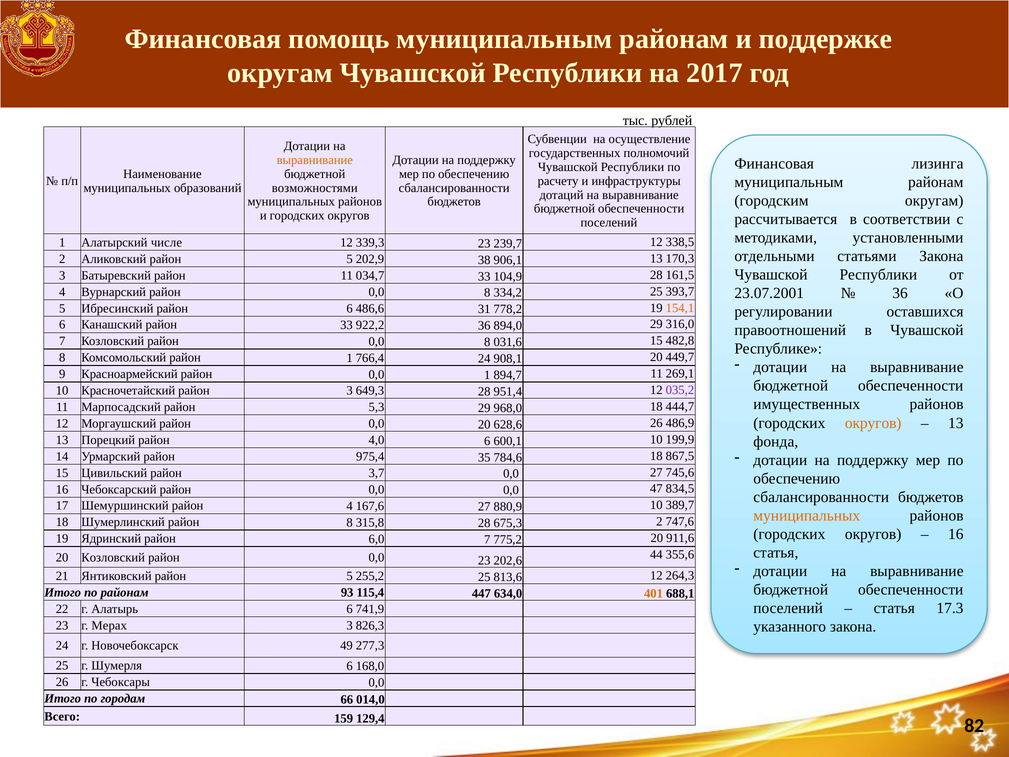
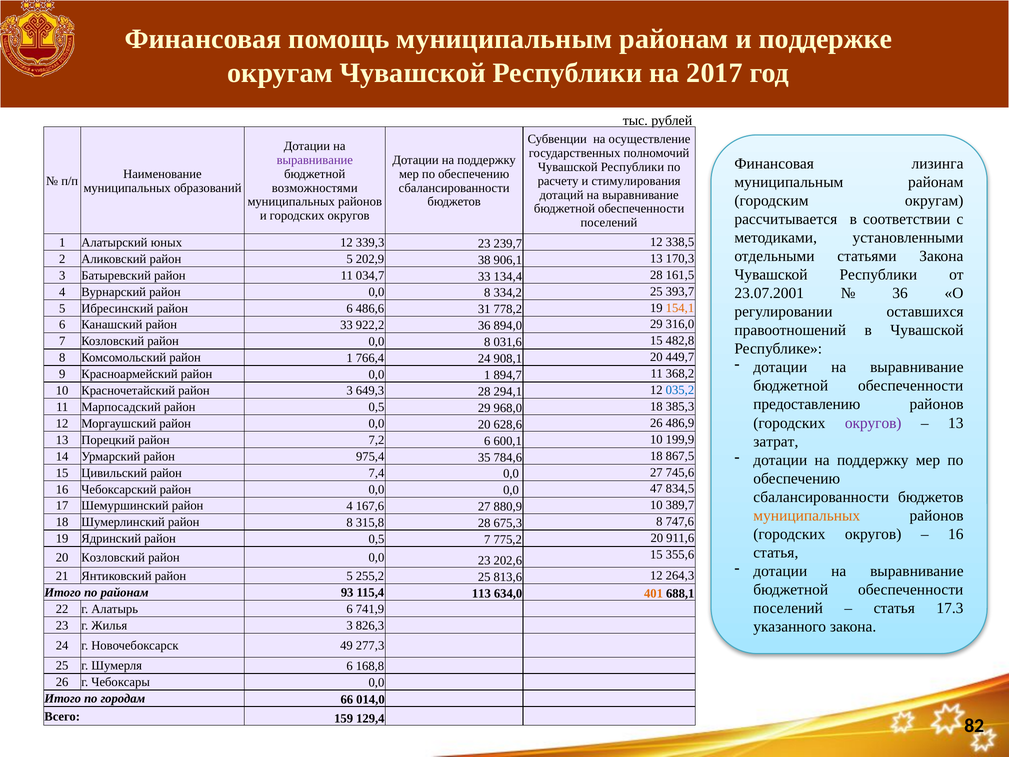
выравнивание colour: orange -> purple (315, 160)
инфраструктуры: инфраструктуры -> стимулирования (636, 181)
числе: числе -> юных (166, 242)
104,9: 104,9 -> 134,4 (508, 276)
269,1: 269,1 -> 368,2 (680, 374)
951,4: 951,4 -> 294,1 (508, 391)
035,2 colour: purple -> blue (680, 390)
имущественных: имущественных -> предоставлению (807, 404)
Марпосадский pайон 5,3: 5,3 -> 0,5 (376, 407)
444,7: 444,7 -> 385,3 (680, 406)
округов colour: orange -> purple (873, 423)
4,0: 4,0 -> 7,2 (376, 440)
фонда: фонда -> затрат (776, 441)
3,7: 3,7 -> 7,4 (376, 473)
675,3 2: 2 -> 8 (659, 522)
Ядринский pайон 6,0: 6,0 -> 0,5 (376, 539)
202,6 44: 44 -> 15 (656, 554)
447: 447 -> 113 (481, 593)
Мерах: Мерах -> Жилья (109, 625)
168,0: 168,0 -> 168,8 (370, 666)
